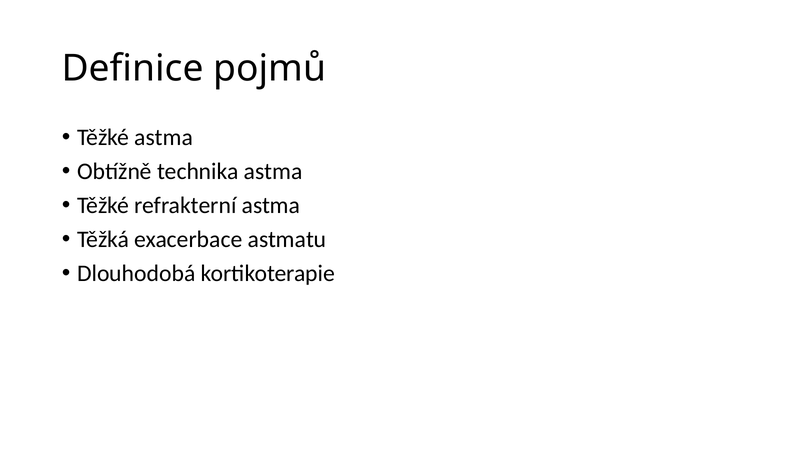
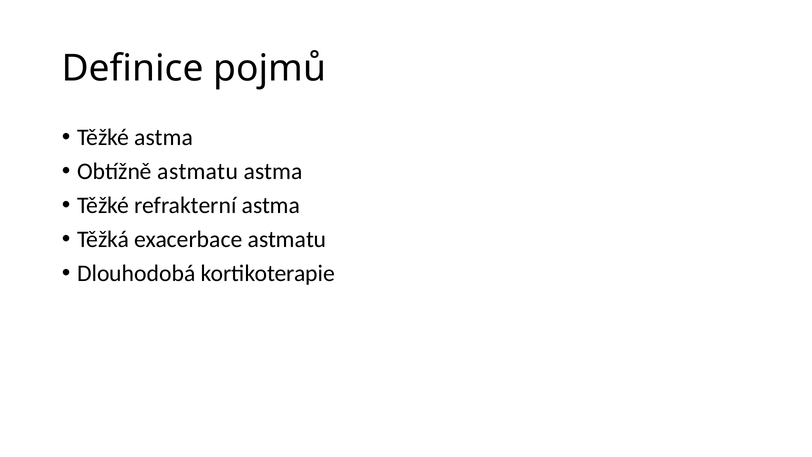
Obtížně technika: technika -> astmatu (198, 171)
